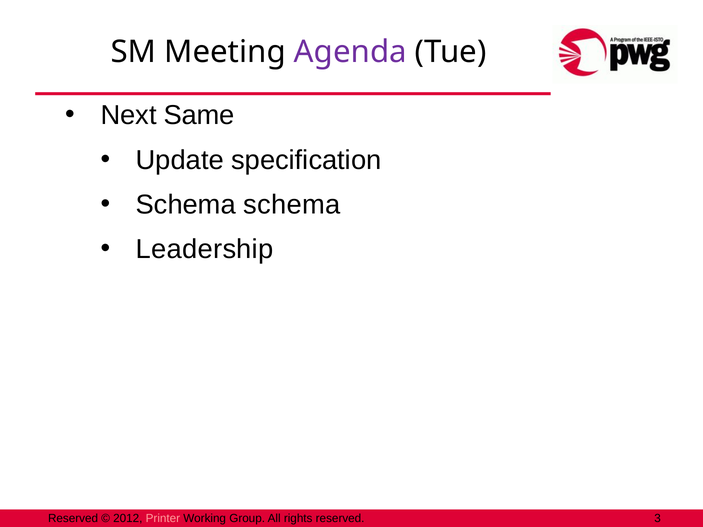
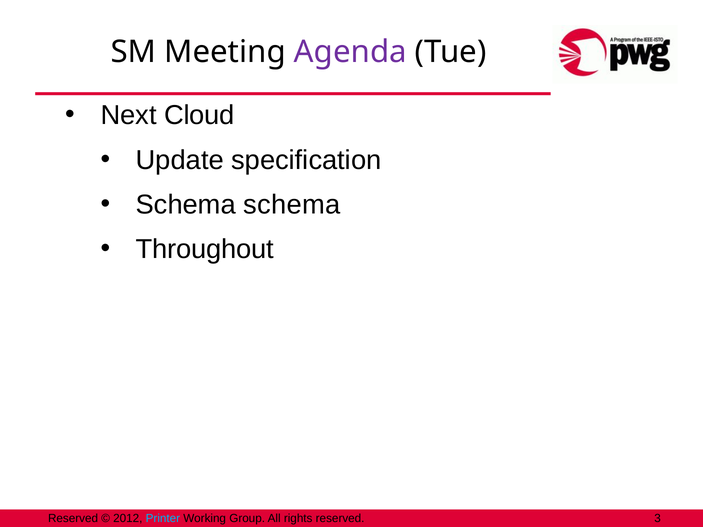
Same: Same -> Cloud (199, 115)
Leadership: Leadership -> Throughout (205, 249)
Printer colour: pink -> light blue (163, 519)
